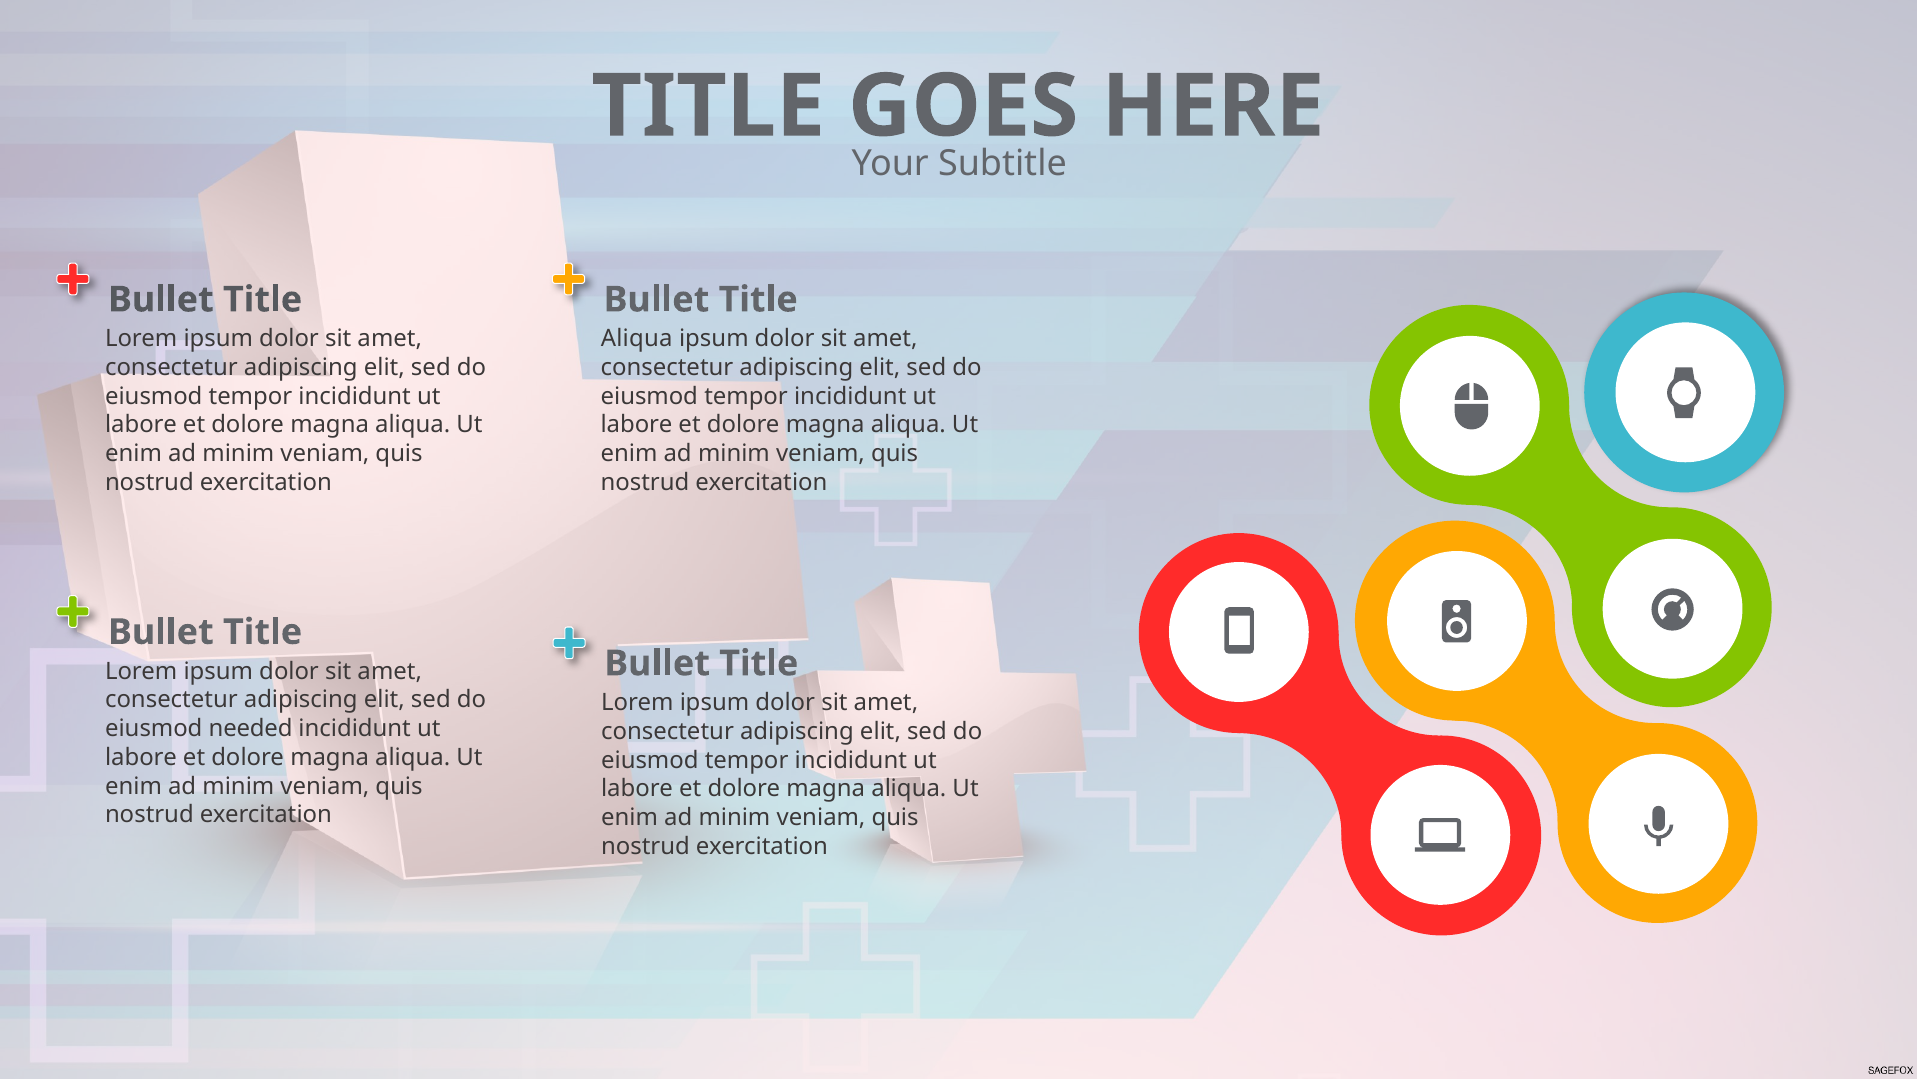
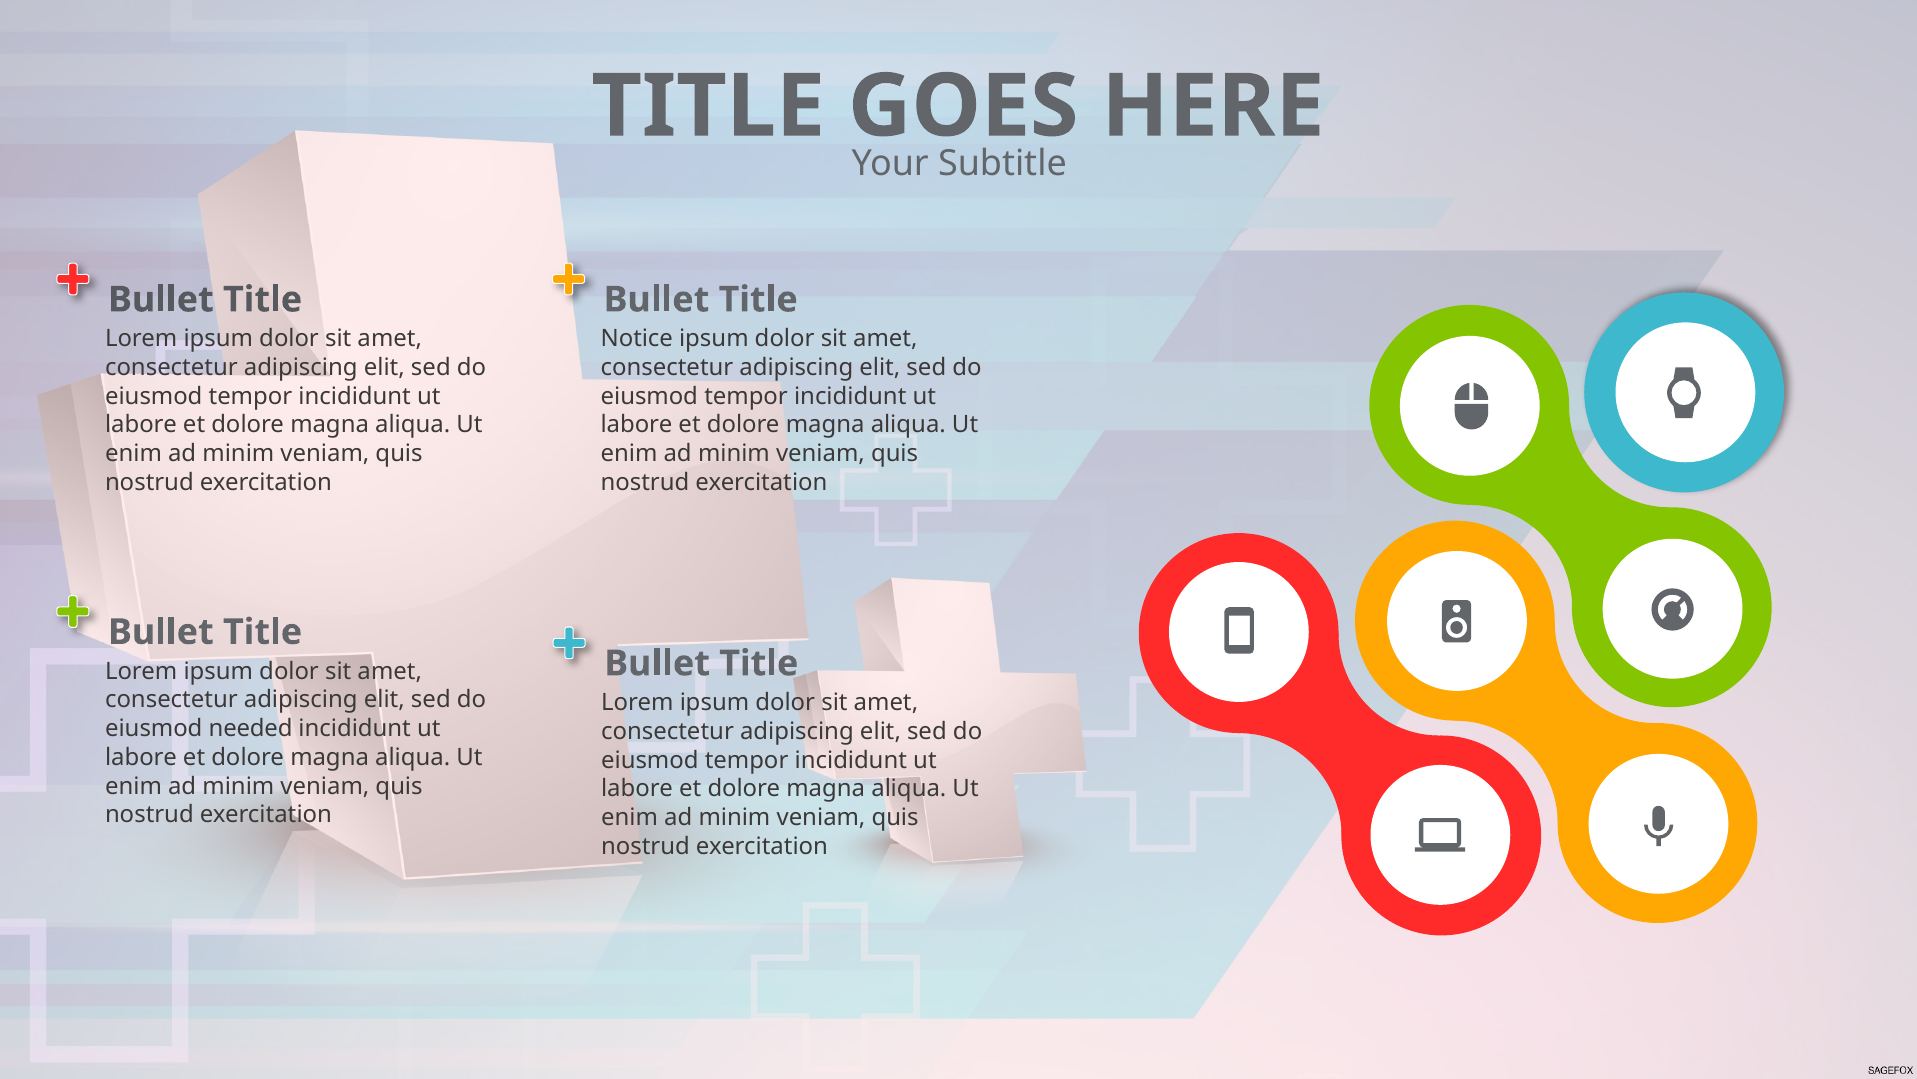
Aliqua: Aliqua -> Notice (637, 339)
